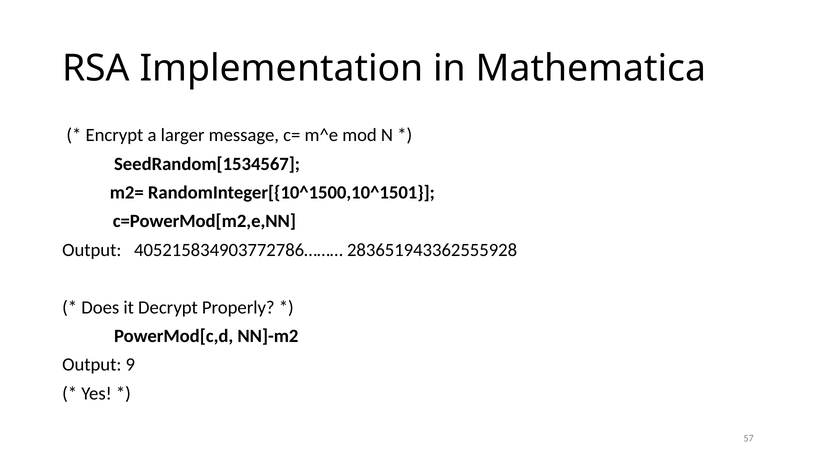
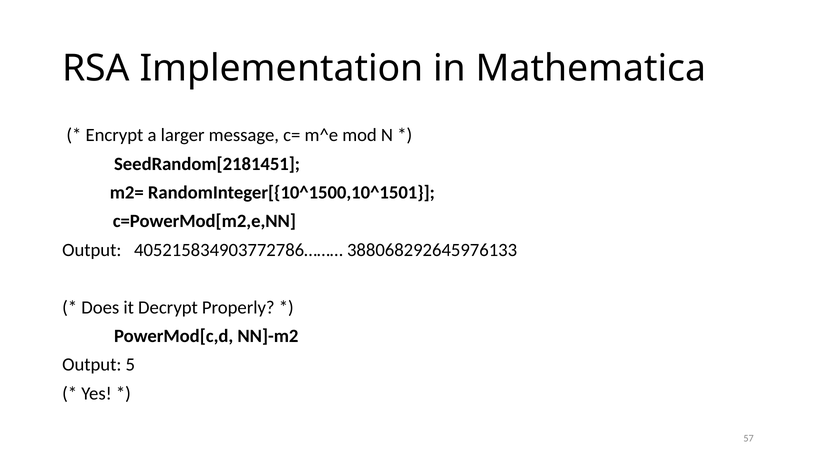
SeedRandom[1534567: SeedRandom[1534567 -> SeedRandom[2181451 (207, 164)
283651943362555928: 283651943362555928 -> 388068292645976133 (432, 250)
9: 9 -> 5 (130, 365)
